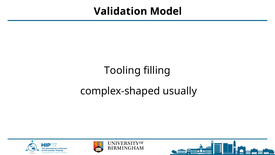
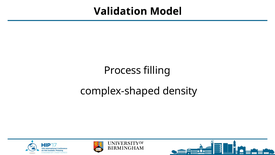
Tooling: Tooling -> Process (123, 70)
usually: usually -> density (180, 91)
